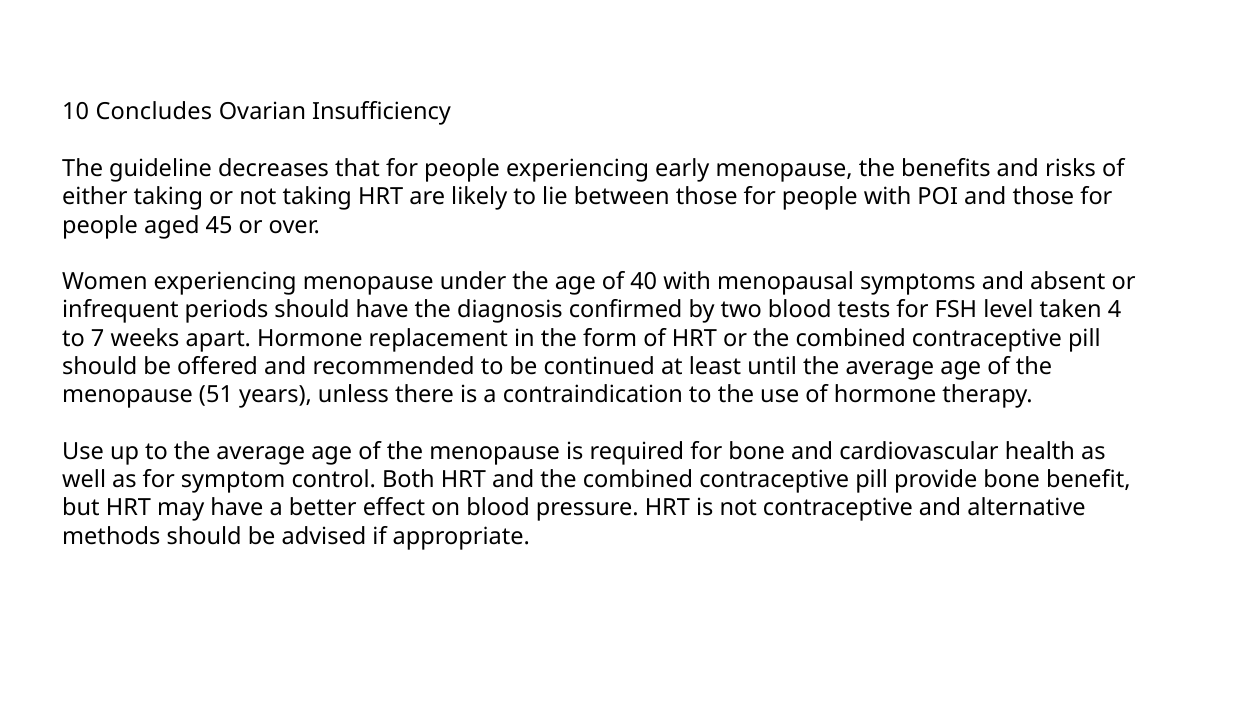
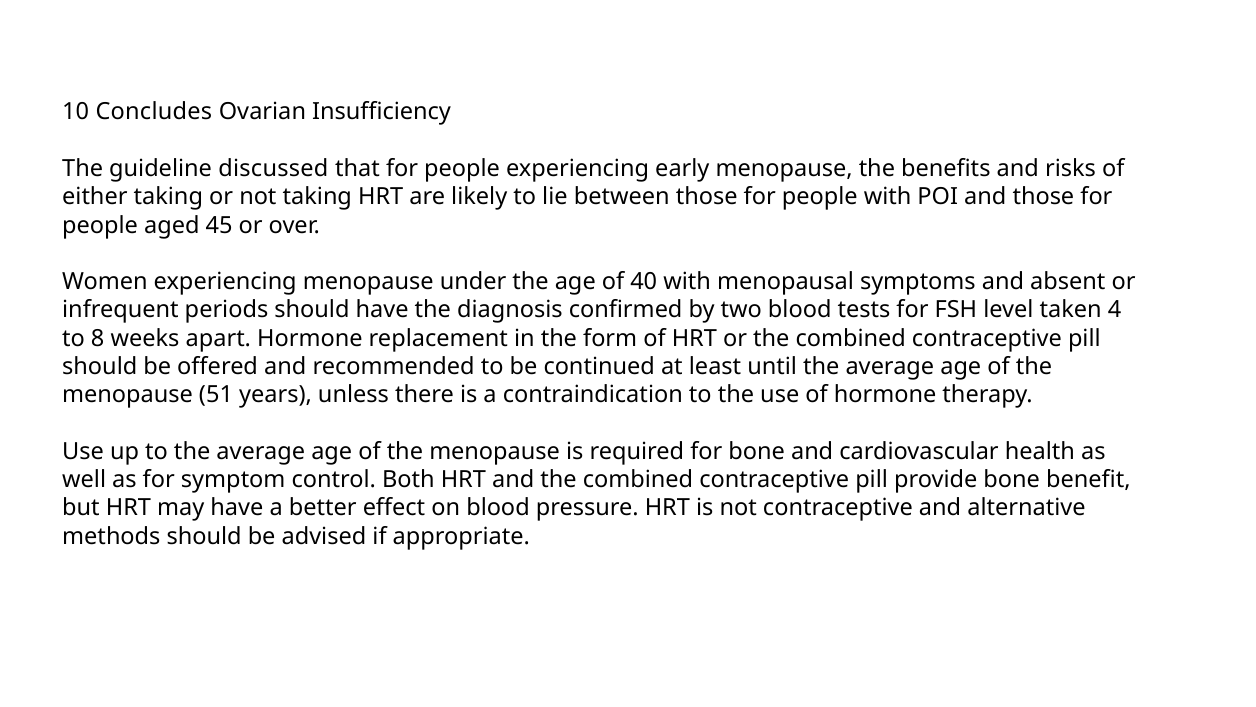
decreases: decreases -> discussed (273, 169)
7: 7 -> 8 (98, 338)
